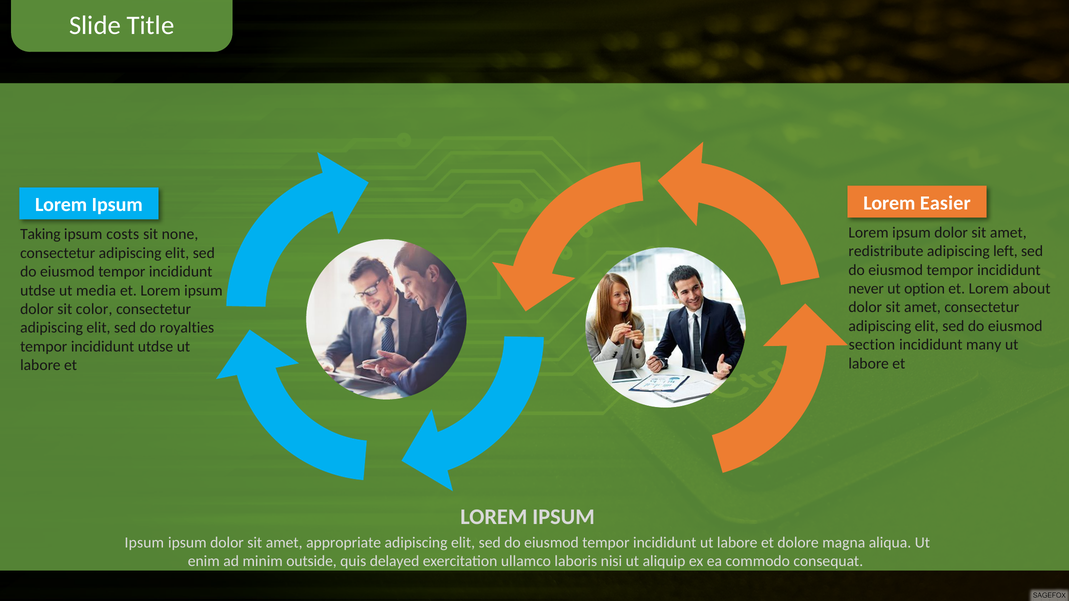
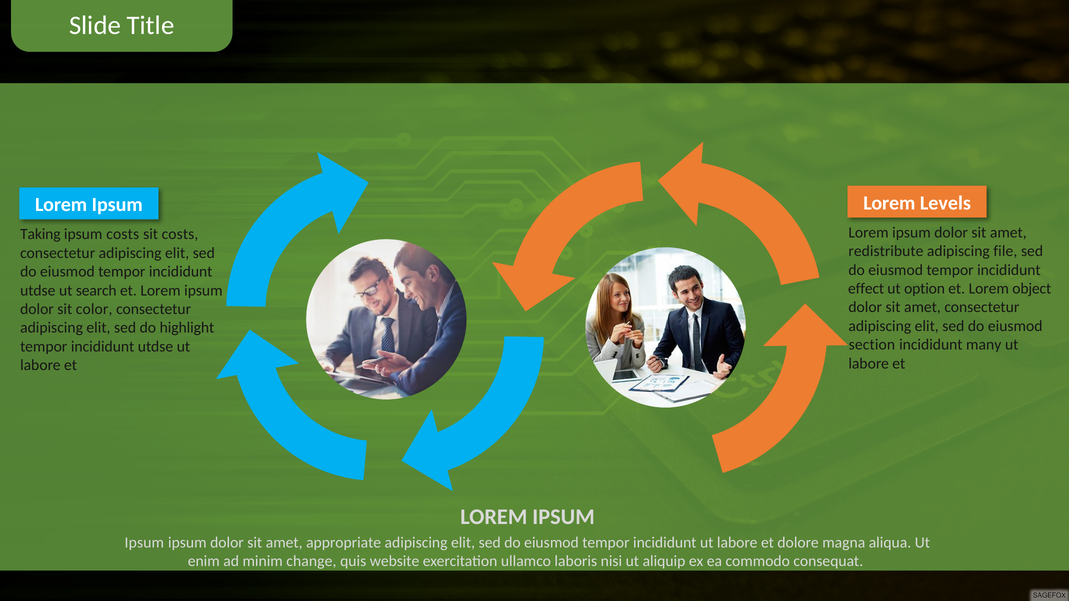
Easier: Easier -> Levels (945, 203)
sit none: none -> costs (180, 234)
left: left -> file (1005, 251)
never: never -> effect (866, 289)
about: about -> object (1032, 289)
media: media -> search (96, 291)
royalties: royalties -> highlight (187, 328)
outside: outside -> change (311, 561)
delayed: delayed -> website (395, 561)
